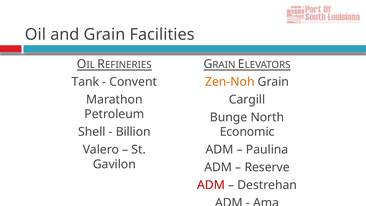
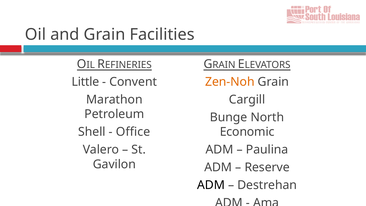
Tank: Tank -> Little (85, 82)
Billion: Billion -> Office (133, 132)
ADM colour: red -> black (211, 185)
